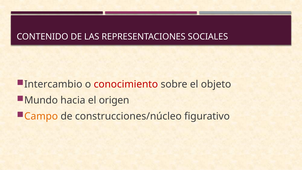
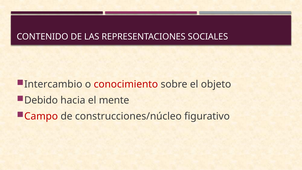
Mundo: Mundo -> Debido (41, 100)
origen: origen -> mente (114, 100)
Campo colour: orange -> red (41, 116)
